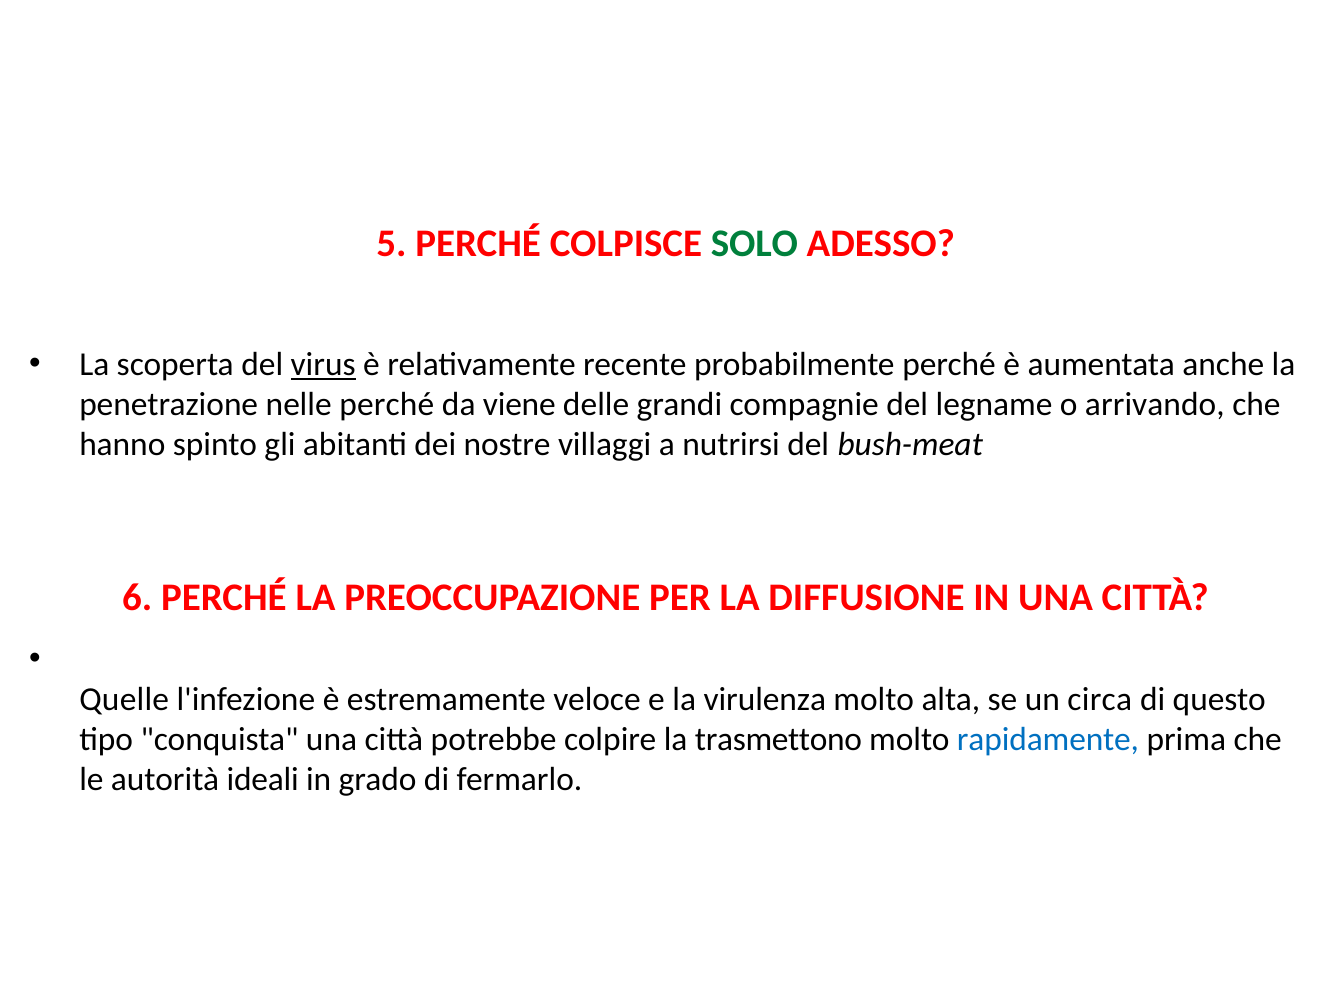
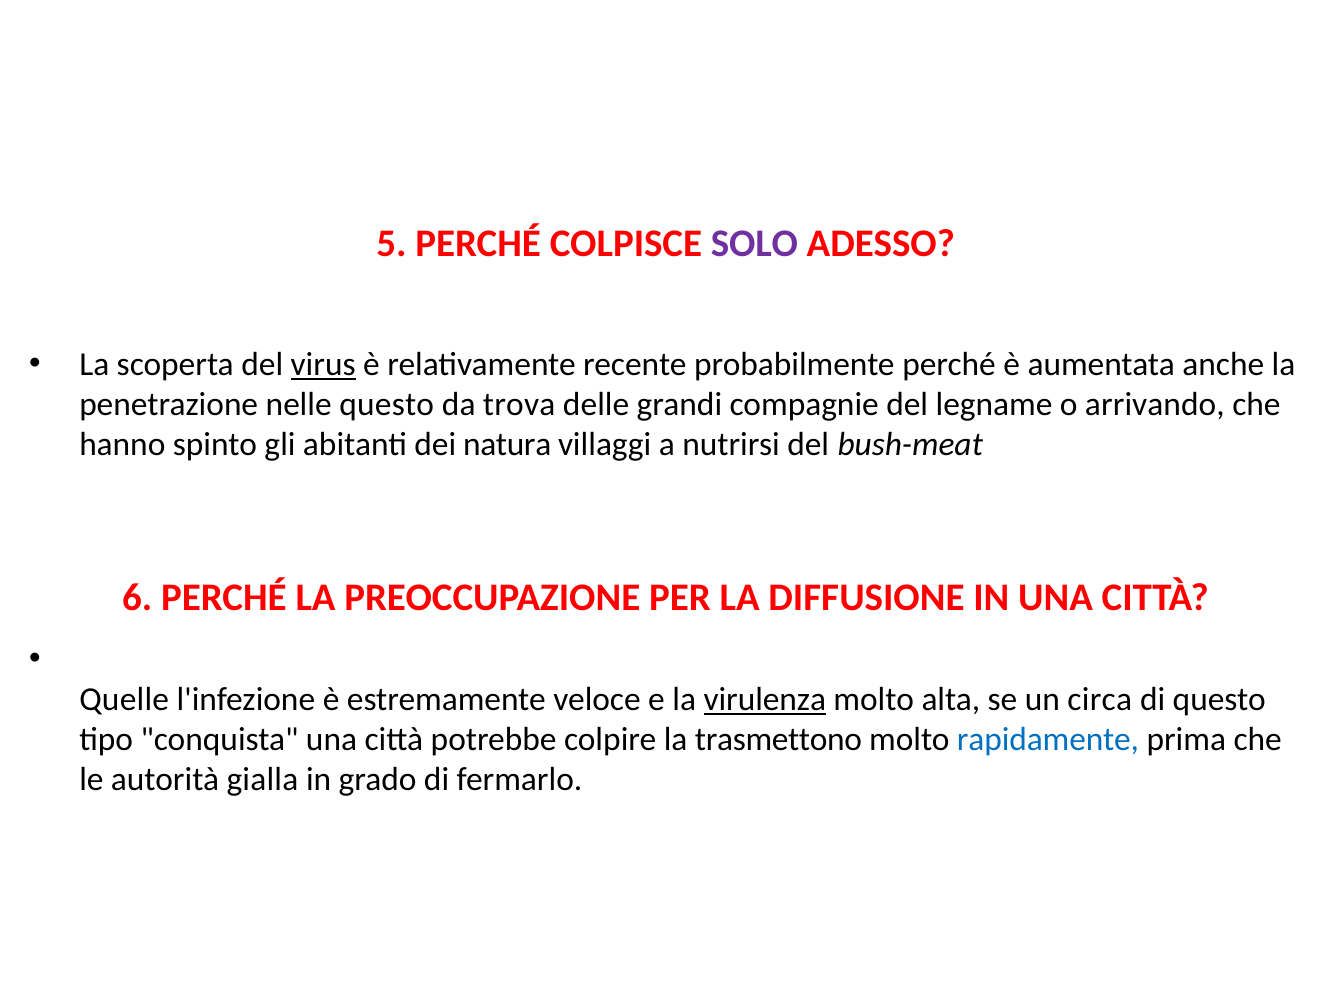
SOLO colour: green -> purple (755, 244)
nelle perché: perché -> questo (387, 404)
viene: viene -> trova (519, 404)
nostre: nostre -> natura (507, 445)
virulenza underline: none -> present (765, 699)
ideali: ideali -> gialla (262, 780)
